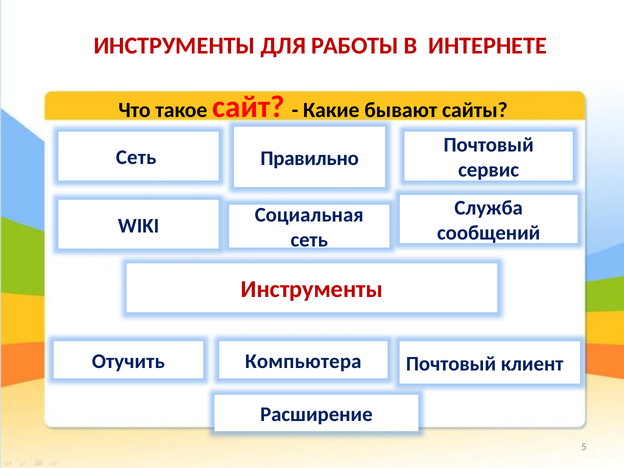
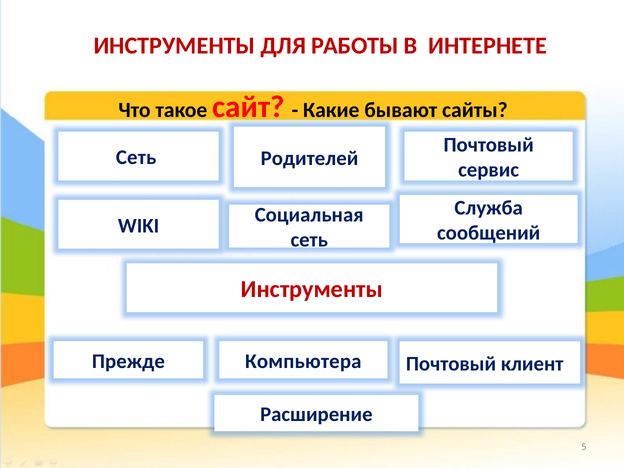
Правильно: Правильно -> Родителей (310, 158)
Отучить: Отучить -> Прежде (128, 361)
